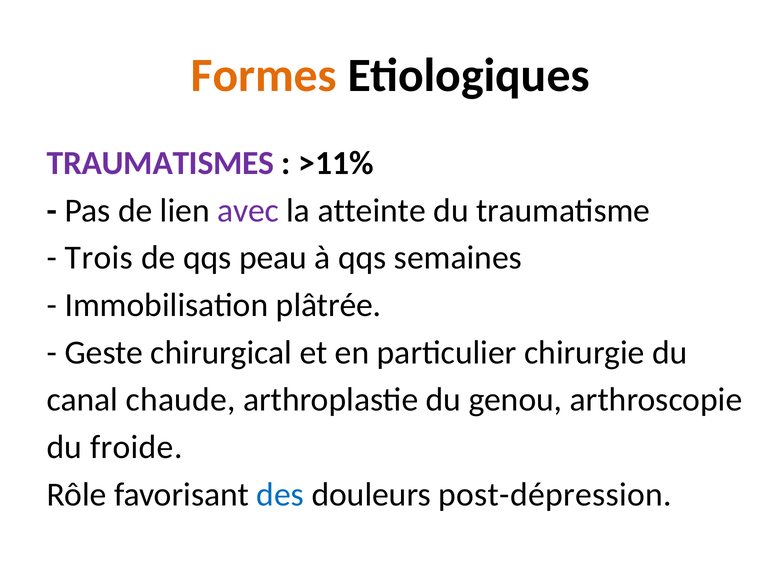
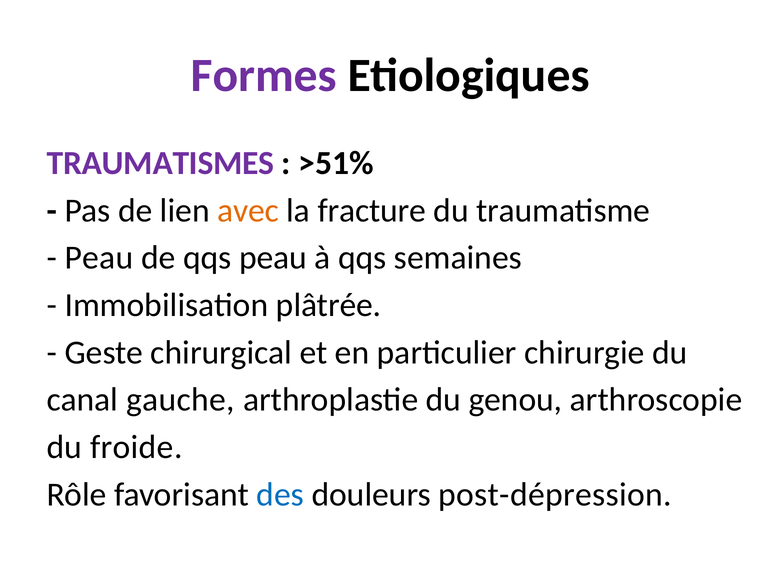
Formes colour: orange -> purple (264, 76)
>11%: >11% -> >51% (336, 163)
avec colour: purple -> orange (248, 210)
atteinte: atteinte -> fracture (372, 210)
Trois: Trois -> Peau (99, 258)
chaude: chaude -> gauche (181, 400)
